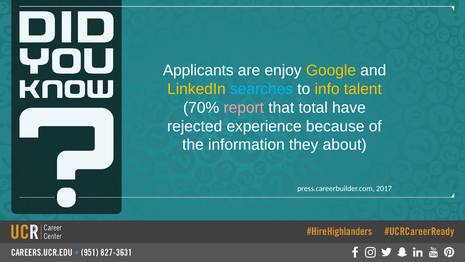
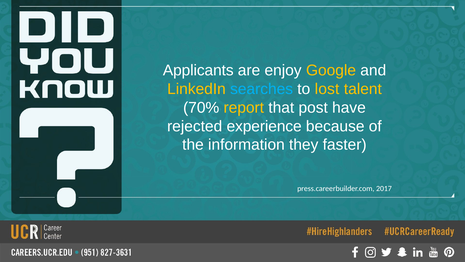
info: info -> lost (327, 89)
report colour: pink -> yellow (244, 107)
total: total -> post (313, 107)
about: about -> faster (345, 145)
